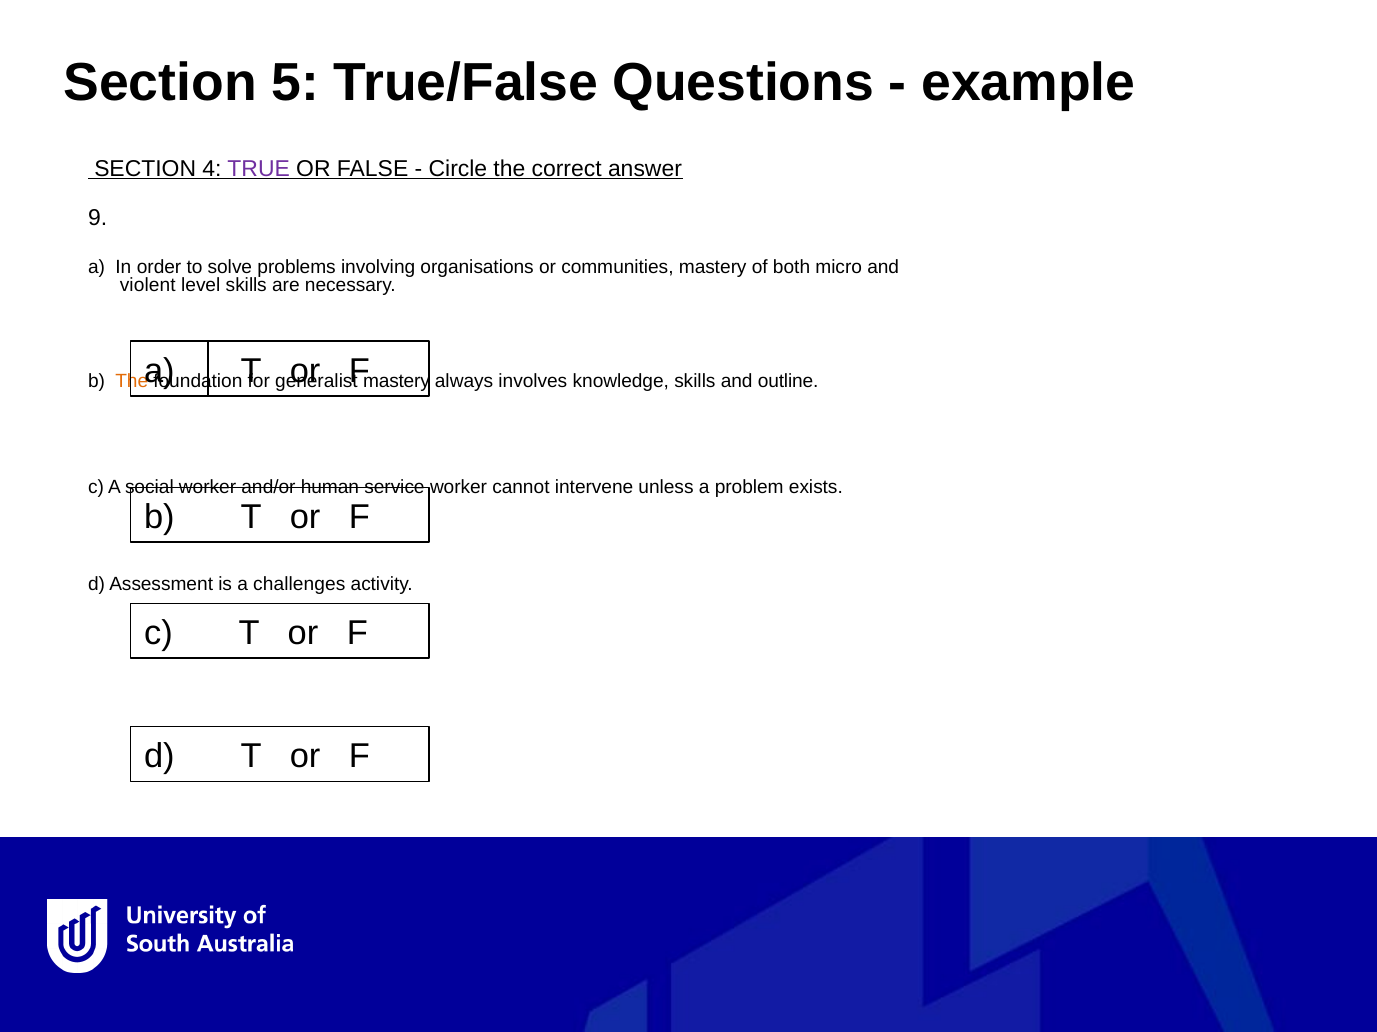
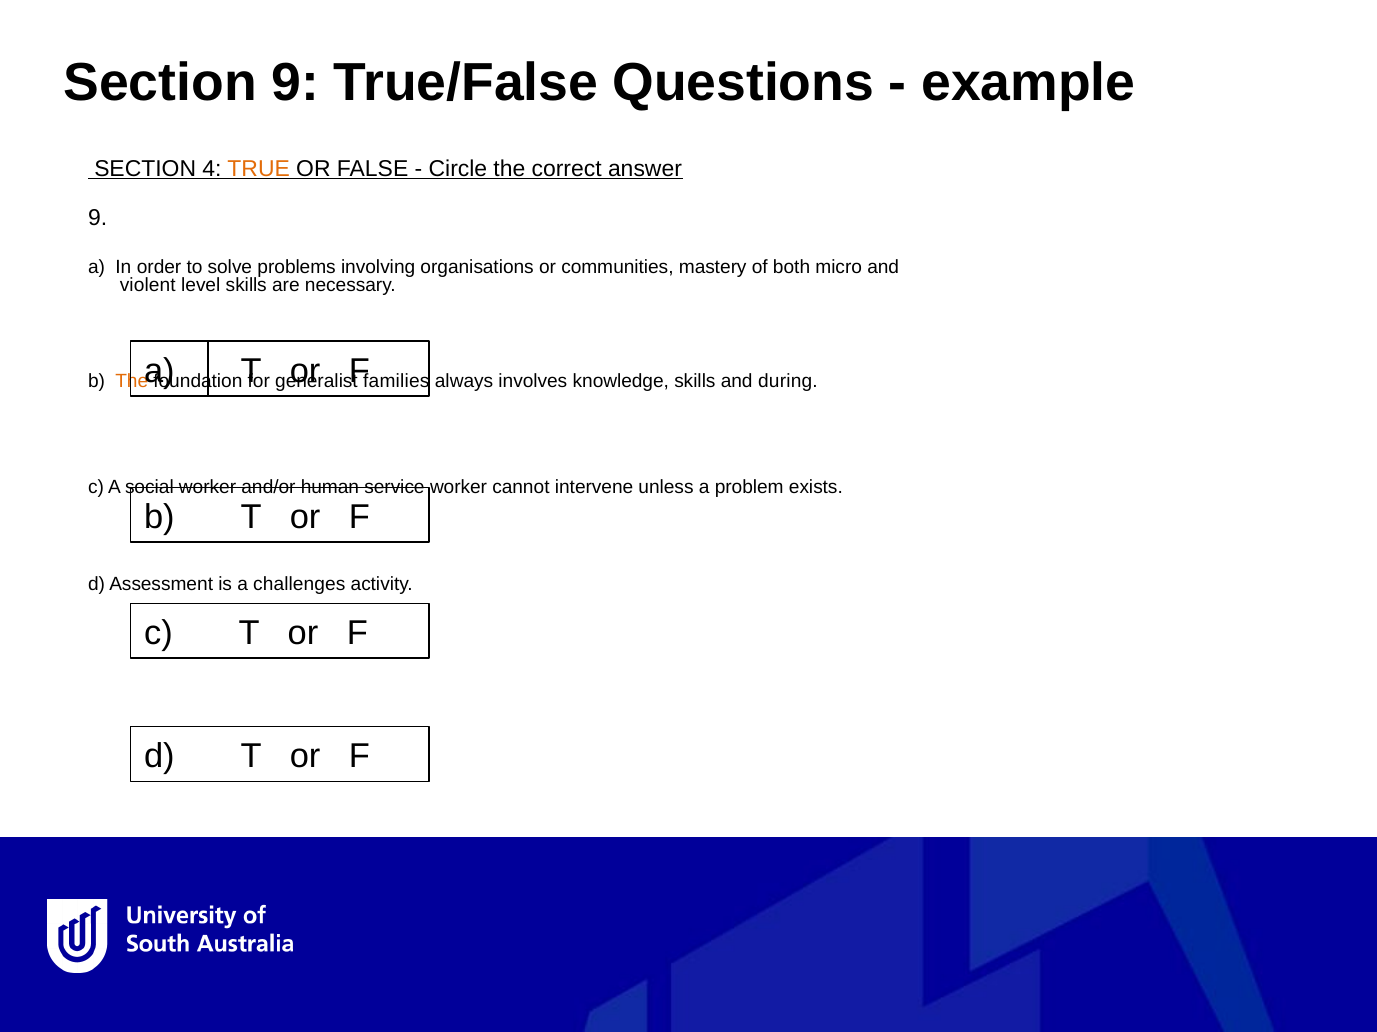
Section 5: 5 -> 9 (295, 83)
TRUE colour: purple -> orange (259, 169)
mastery: mastery -> families (396, 382)
outline: outline -> during (788, 382)
